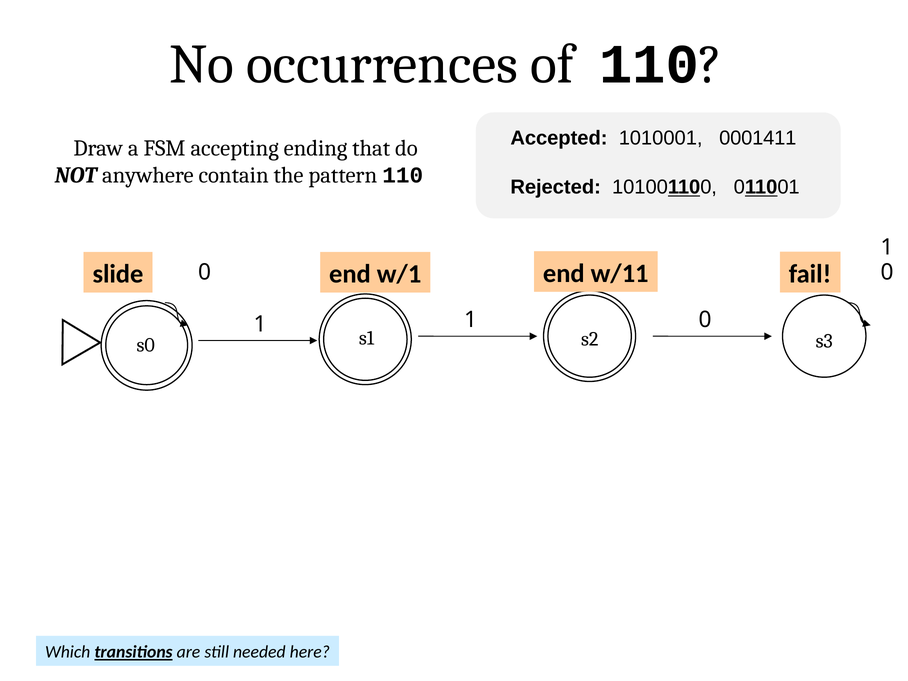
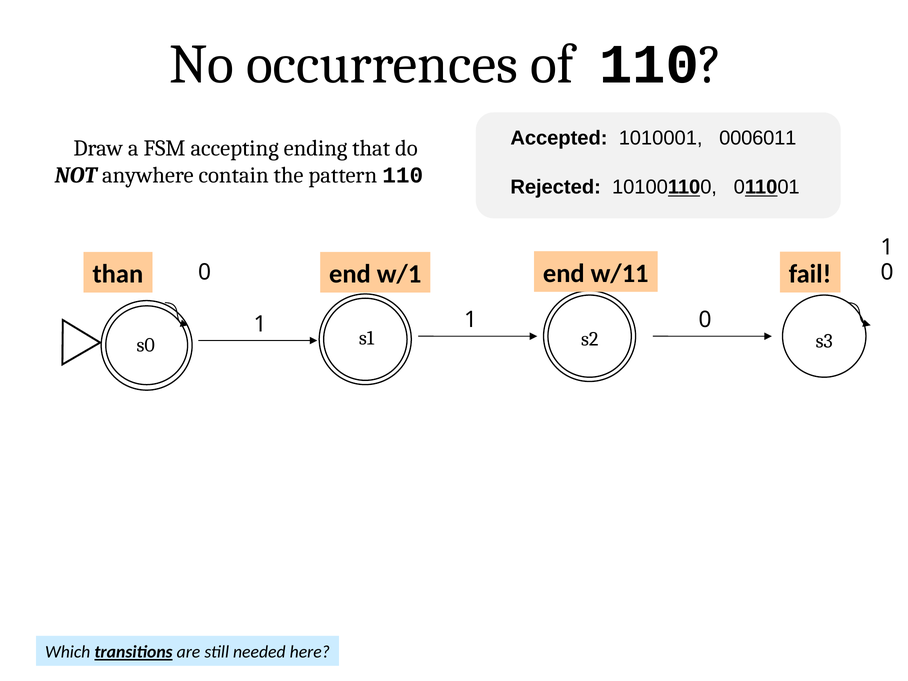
0001411: 0001411 -> 0006011 (758, 138)
slide: slide -> than (118, 274)
